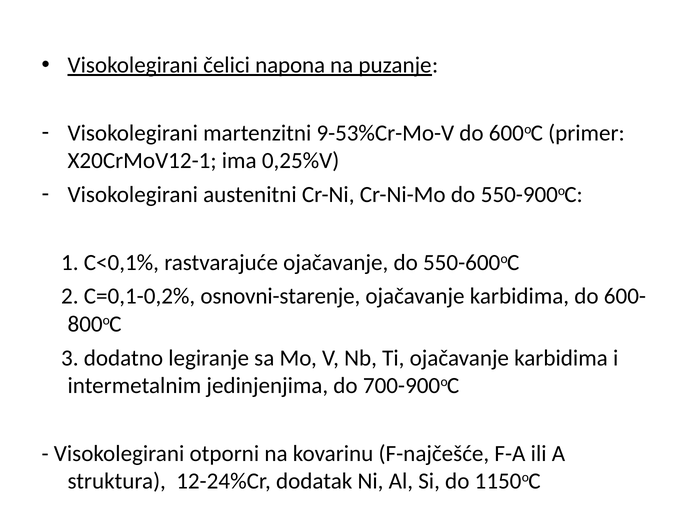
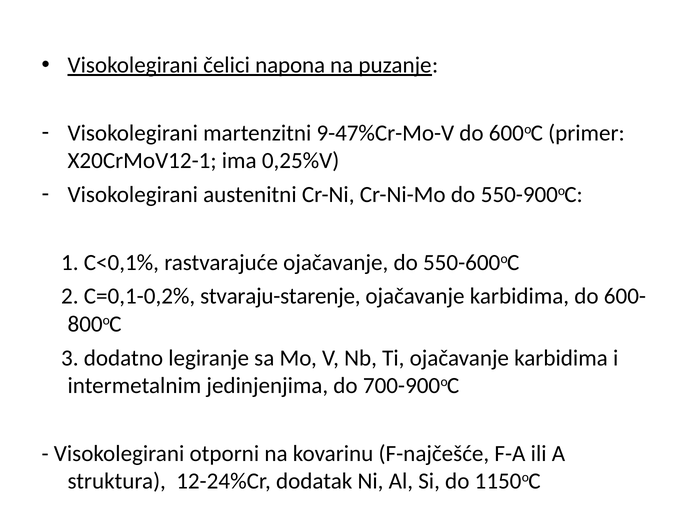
9-53%Cr-Mo-V: 9-53%Cr-Mo-V -> 9-47%Cr-Mo-V (385, 133)
osnovni-starenje: osnovni-starenje -> stvaraju-starenje (280, 296)
